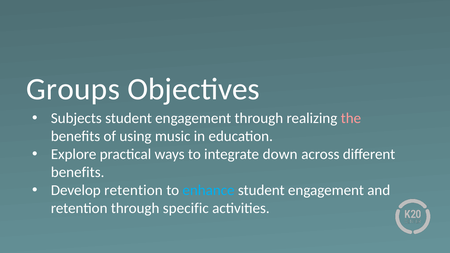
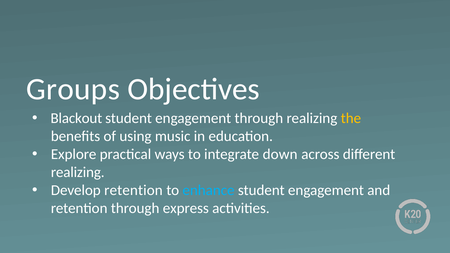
Subjects: Subjects -> Blackout (76, 118)
the colour: pink -> yellow (351, 118)
benefits: benefits -> realizing (78, 172)
specific: specific -> express (186, 208)
